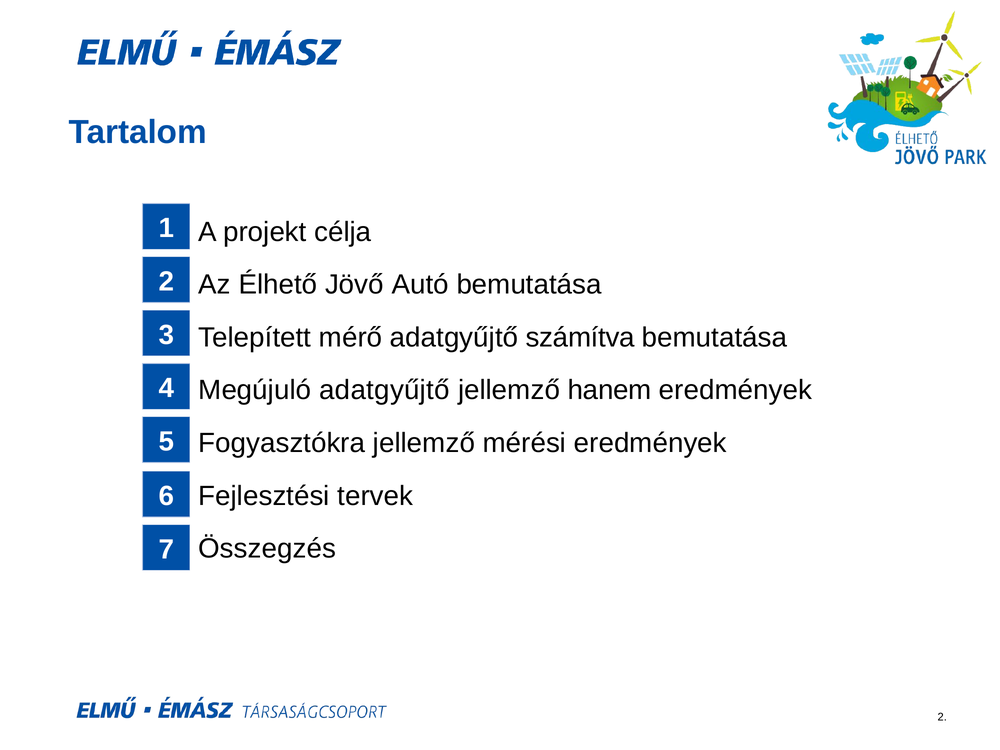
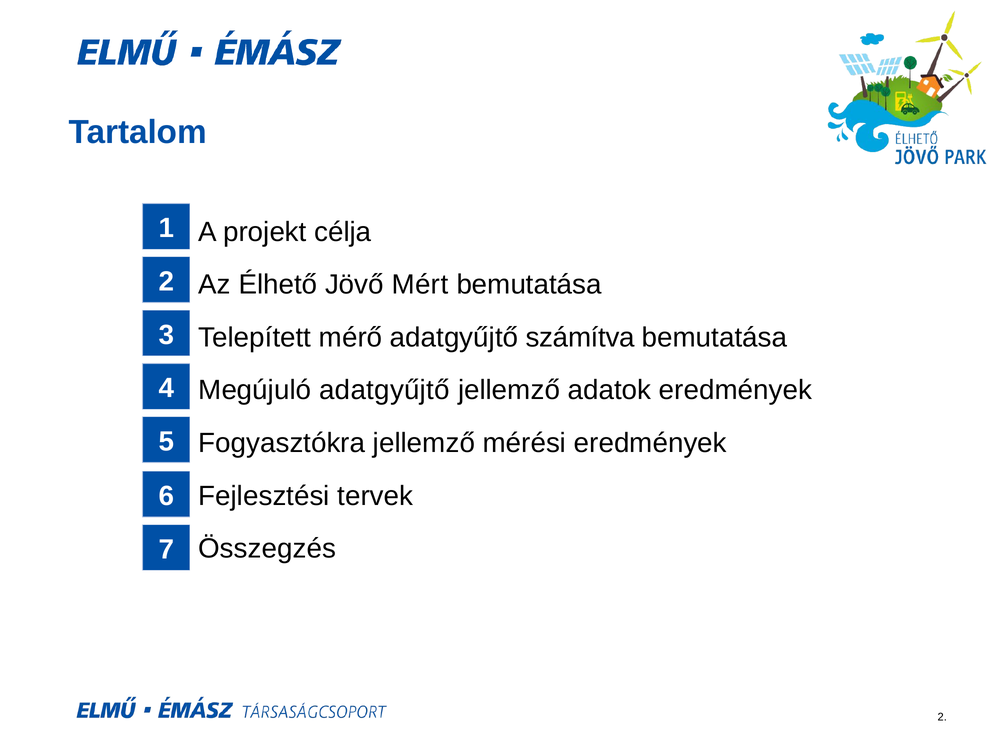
Autó: Autó -> Mért (420, 285)
hanem: hanem -> adatok (609, 390)
